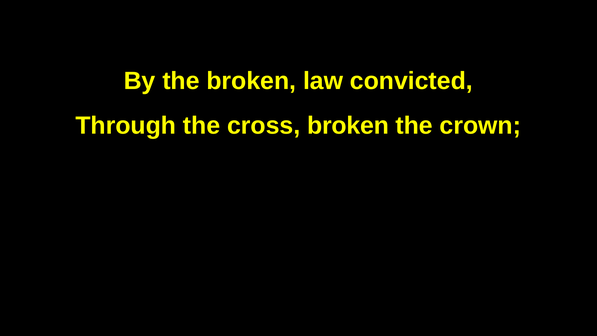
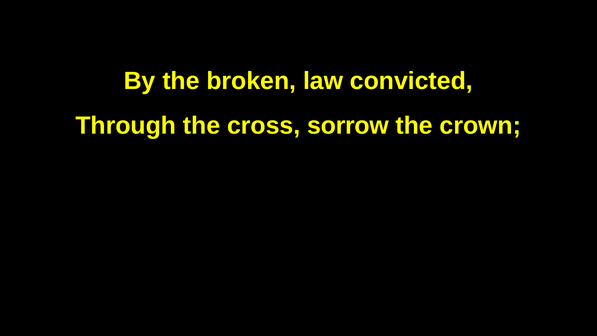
cross broken: broken -> sorrow (348, 126)
